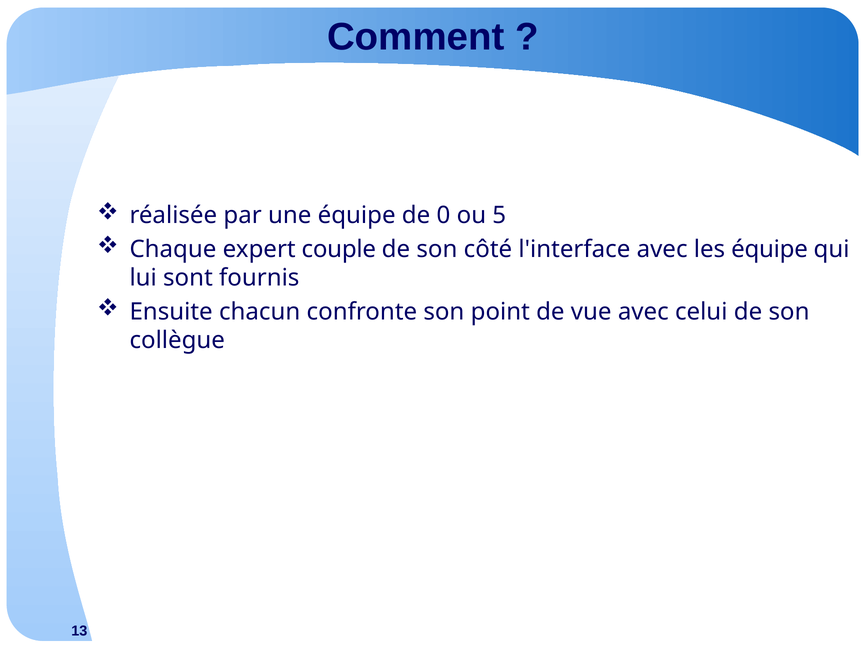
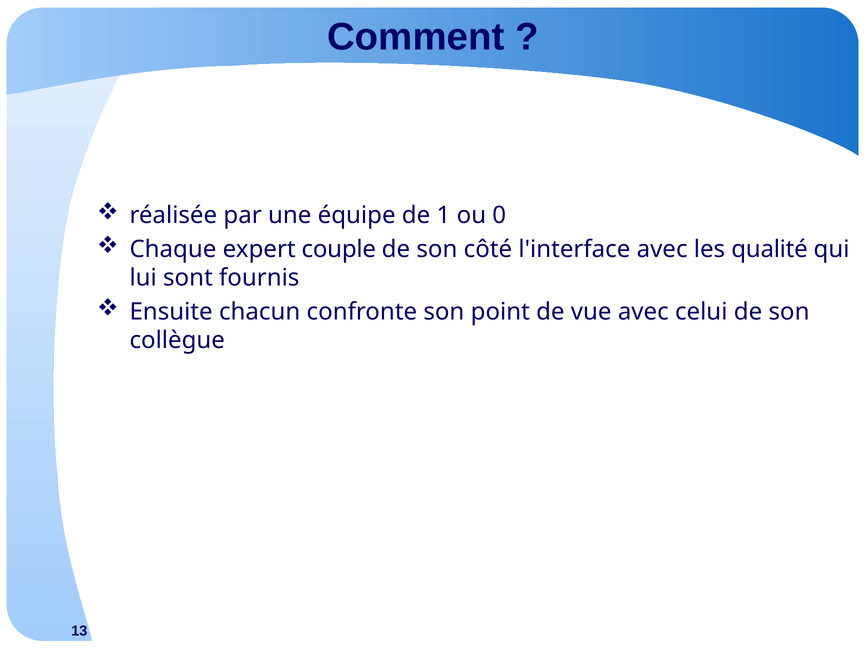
0: 0 -> 1 (444, 216)
5: 5 -> 0 (499, 216)
les équipe: équipe -> qualité (770, 249)
